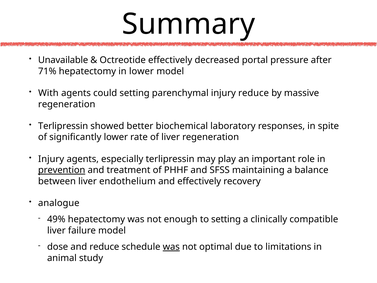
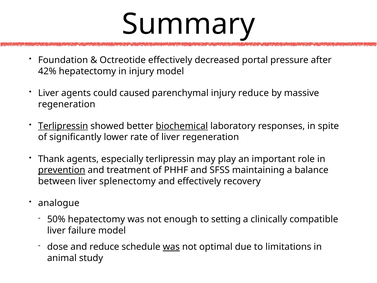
Unavailable: Unavailable -> Foundation (63, 60)
71%: 71% -> 42% (47, 71)
in lower: lower -> injury (141, 71)
With: With -> Liver (48, 93)
could setting: setting -> caused (135, 93)
Terlipressin underline: none -> present (63, 126)
biochemical underline: none -> present (182, 126)
Injury: Injury -> Thank (51, 159)
endothelium: endothelium -> splenectomy (127, 181)
49%: 49% -> 50% (56, 219)
